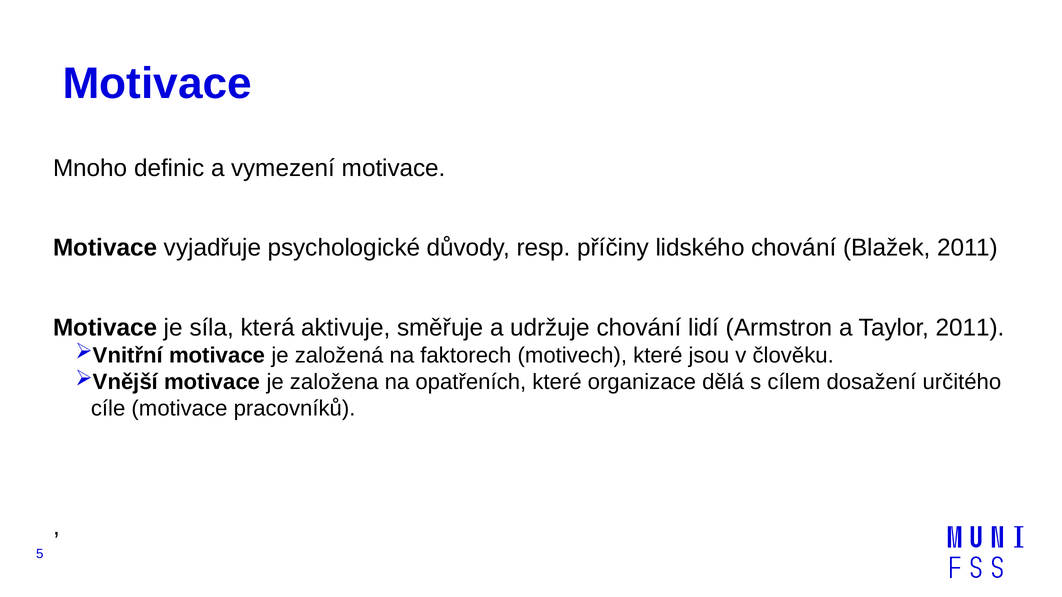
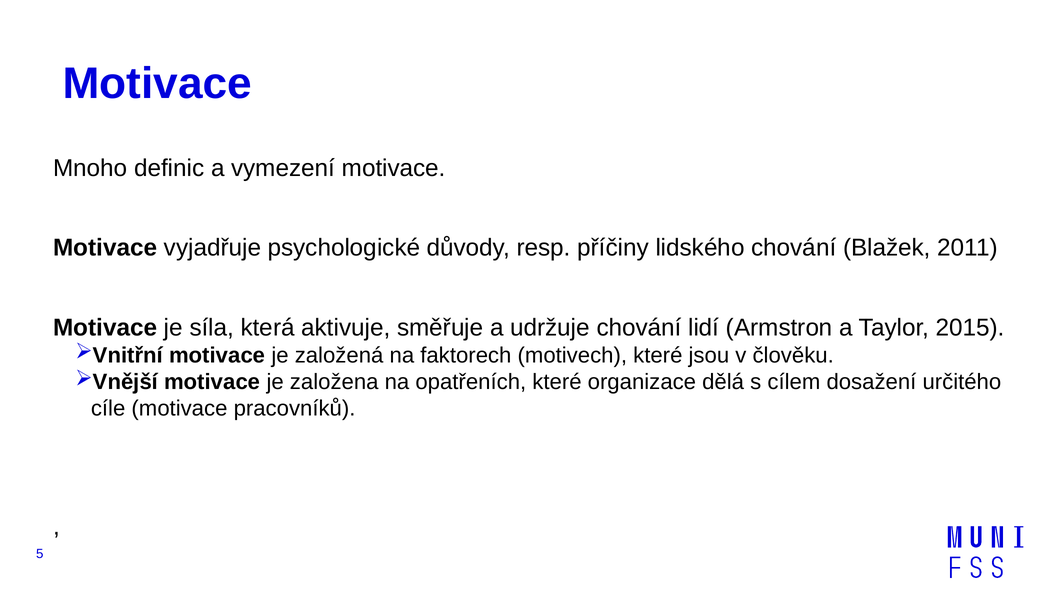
Taylor 2011: 2011 -> 2015 (970, 328)
